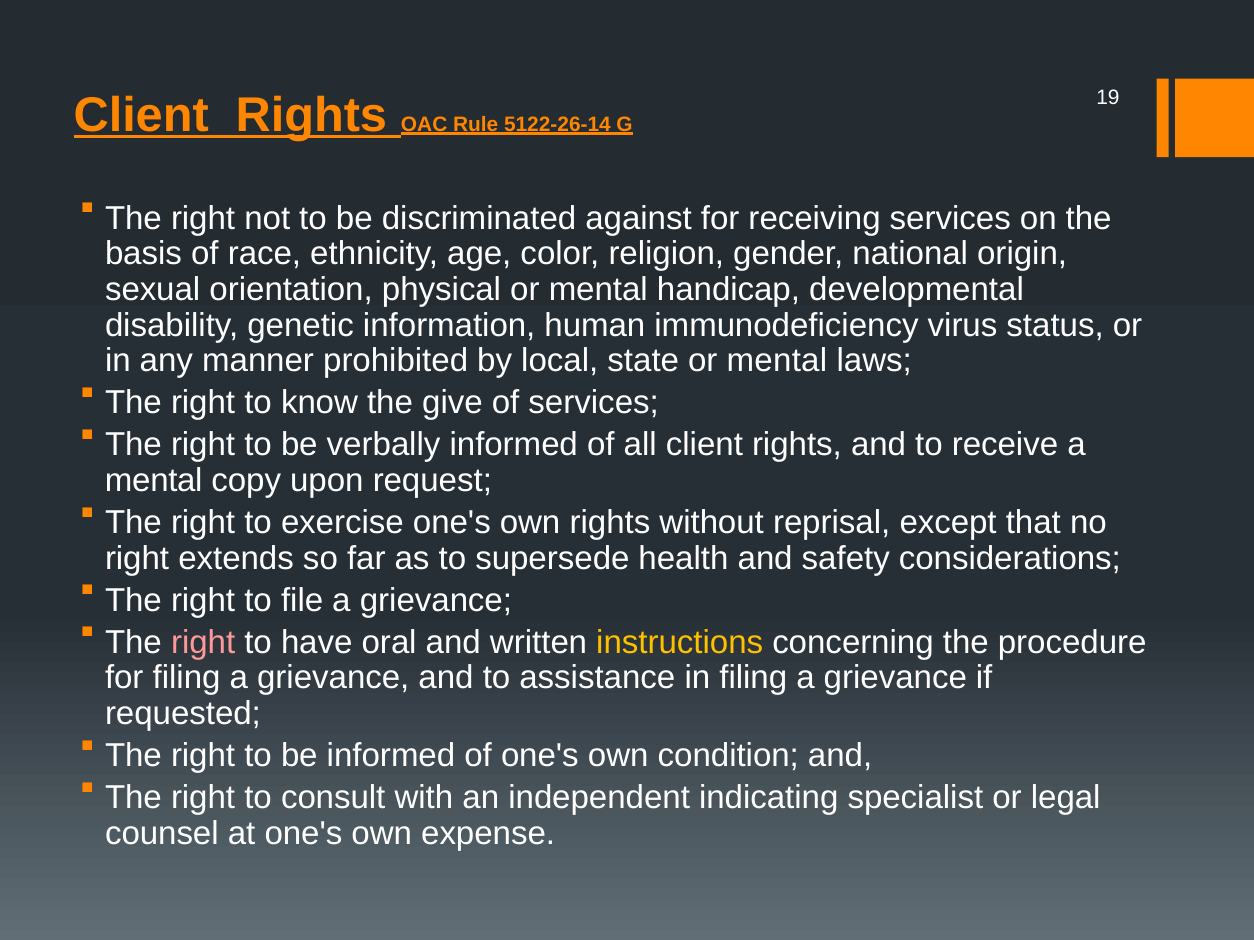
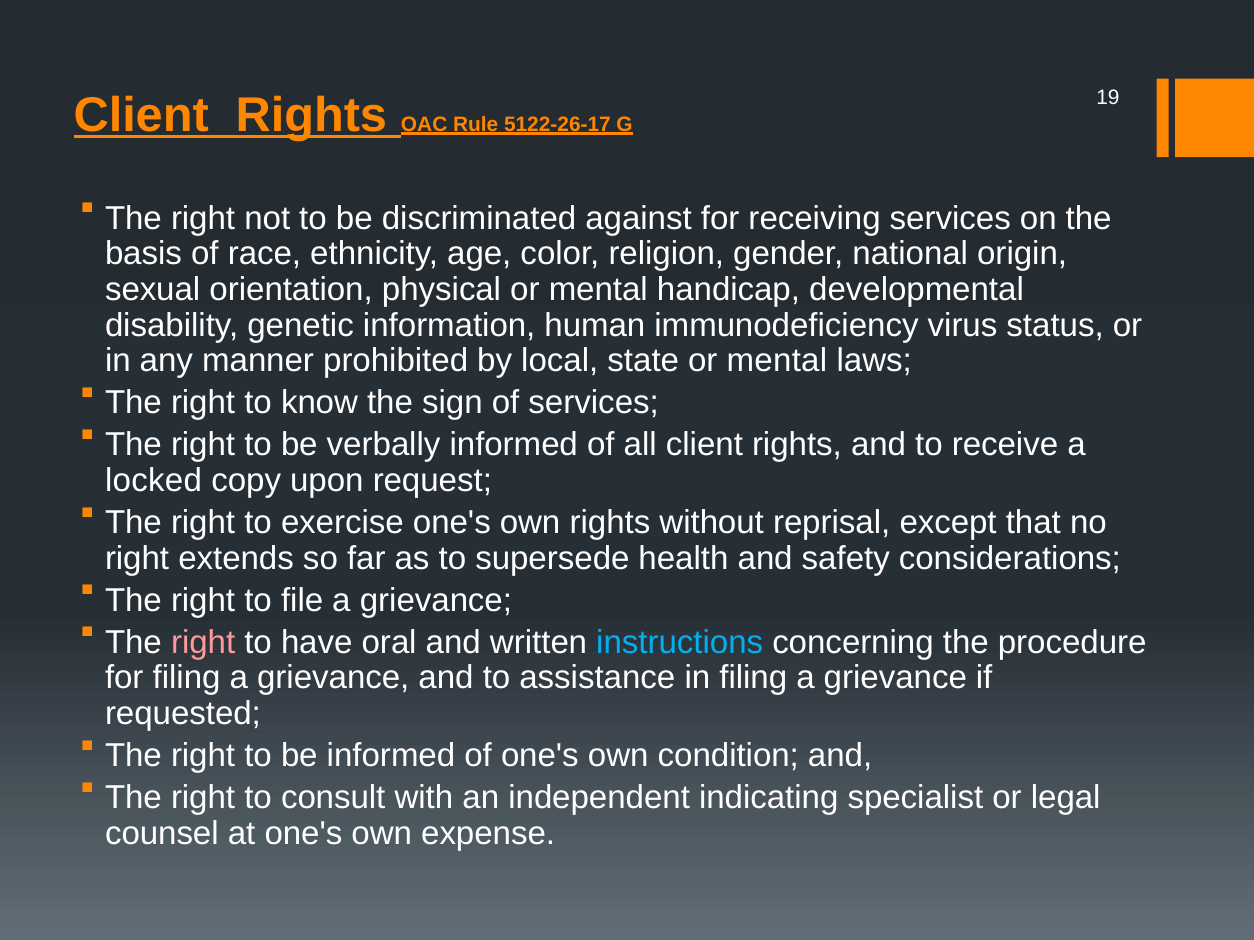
5122-26-14: 5122-26-14 -> 5122-26-17 (557, 124)
give: give -> sign (452, 403)
mental: mental -> locked (153, 481)
instructions colour: yellow -> light blue (680, 643)
